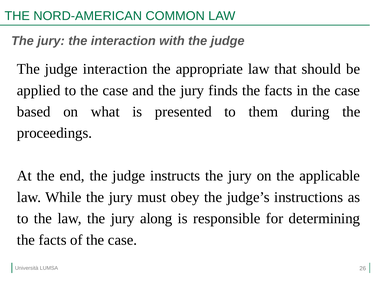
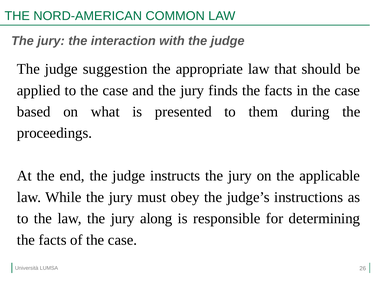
judge interaction: interaction -> suggestion (115, 69)
